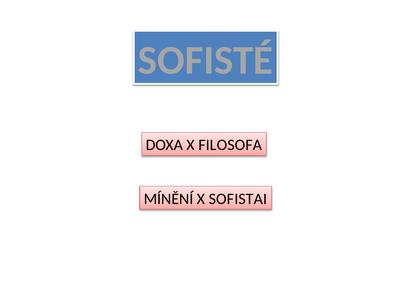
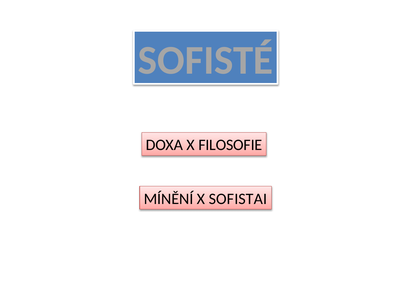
FILOSOFA: FILOSOFA -> FILOSOFIE (230, 145)
